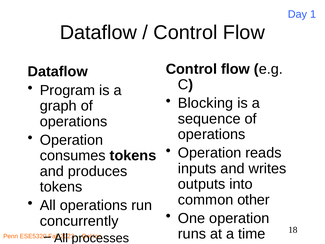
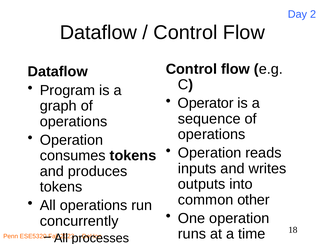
1: 1 -> 2 (313, 14)
Blocking: Blocking -> Operator (206, 103)
